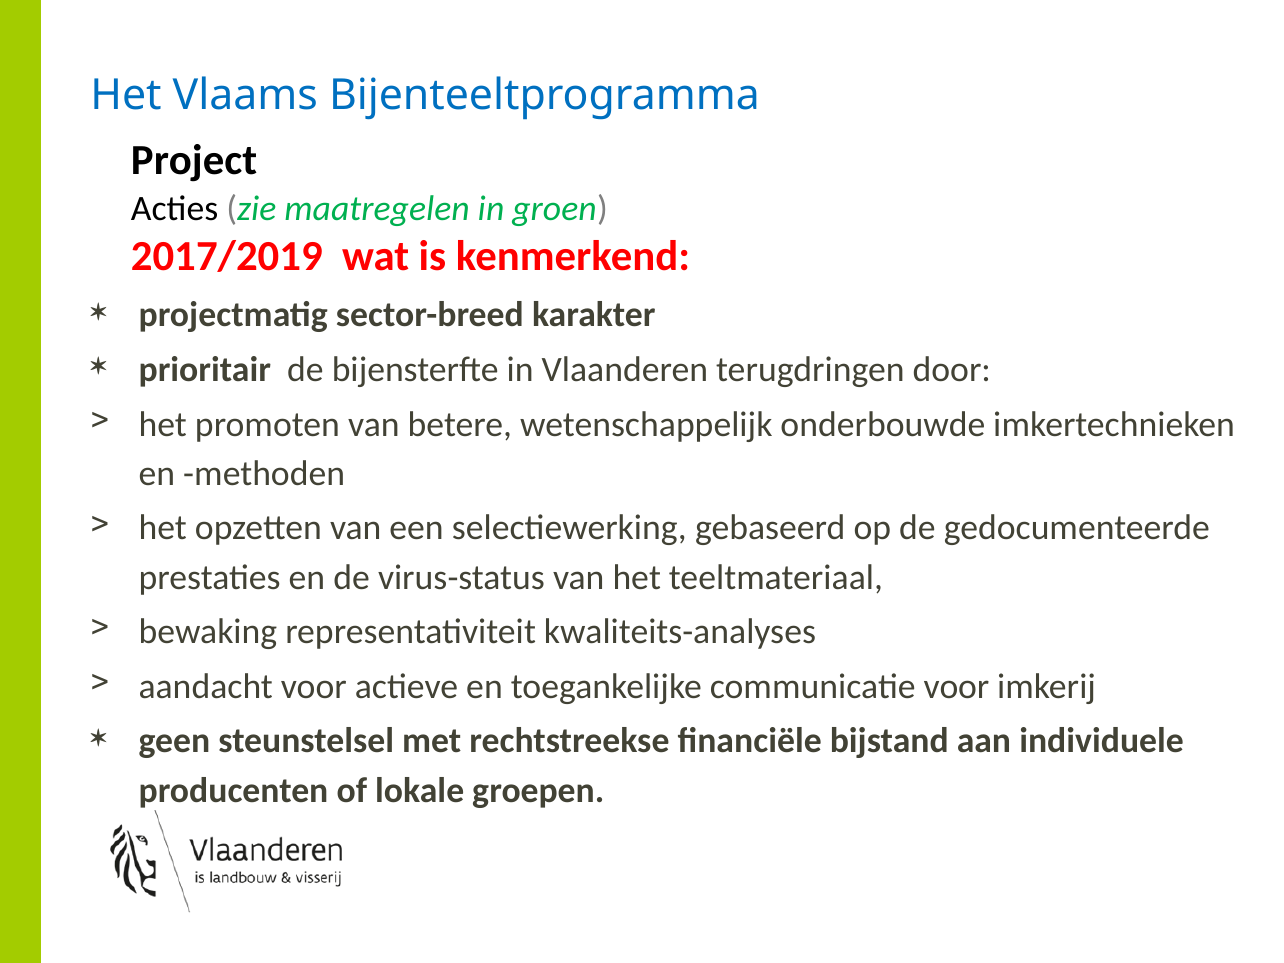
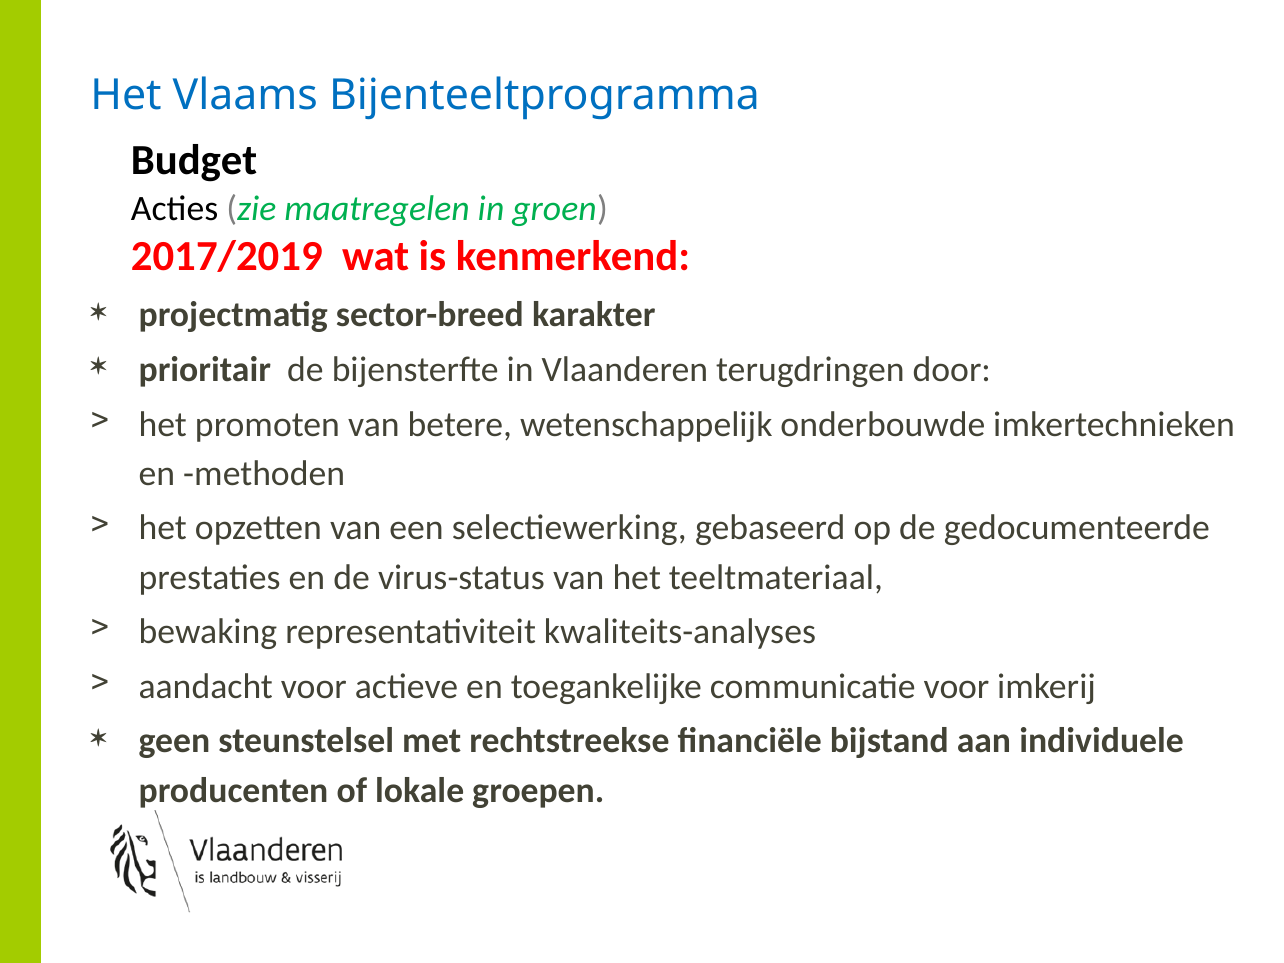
Project: Project -> Budget (194, 161)
